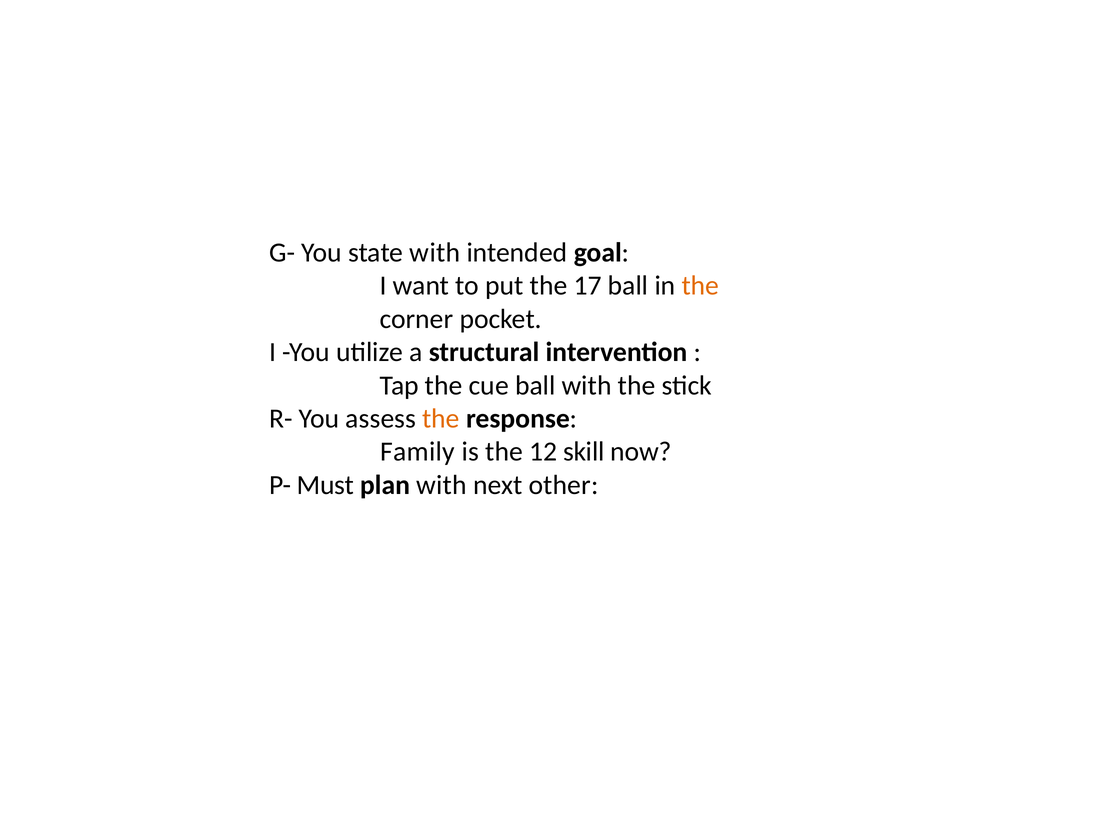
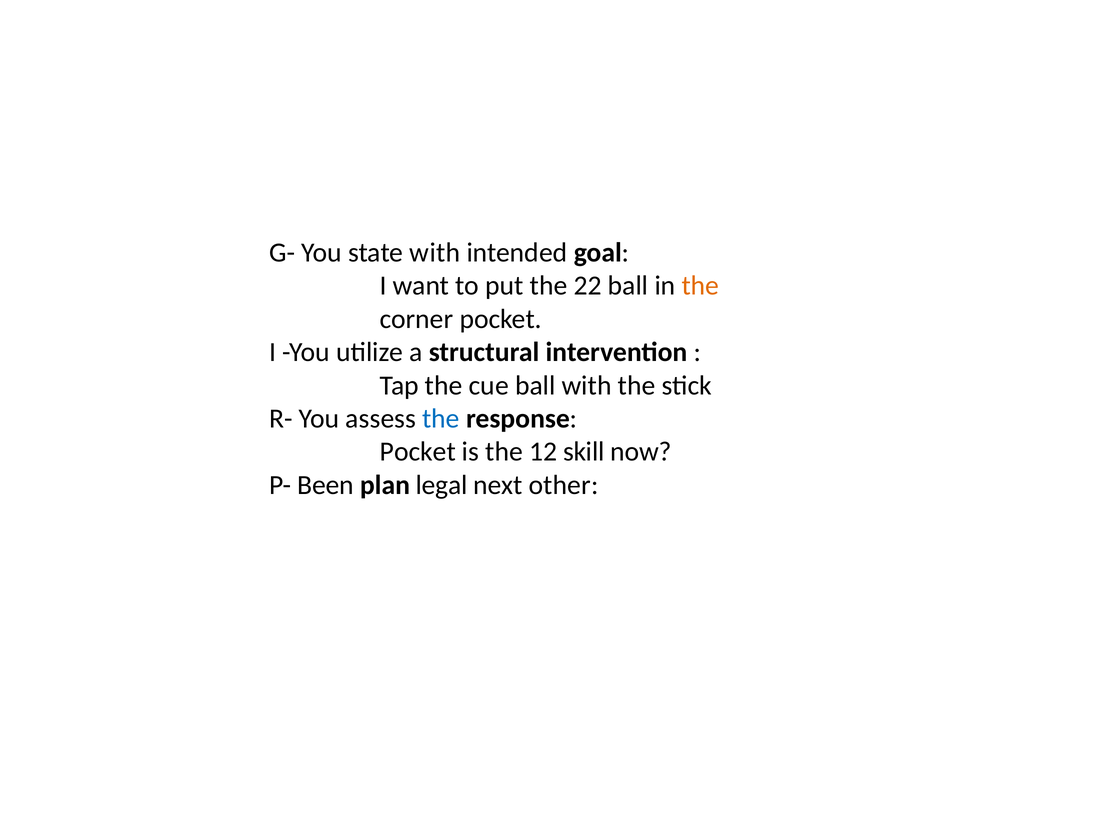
17: 17 -> 22 (588, 286)
the colour: orange -> blue (441, 419)
Family: Family -> Pocket (418, 452)
Must: Must -> Been (325, 485)
plan with: with -> legal (442, 485)
